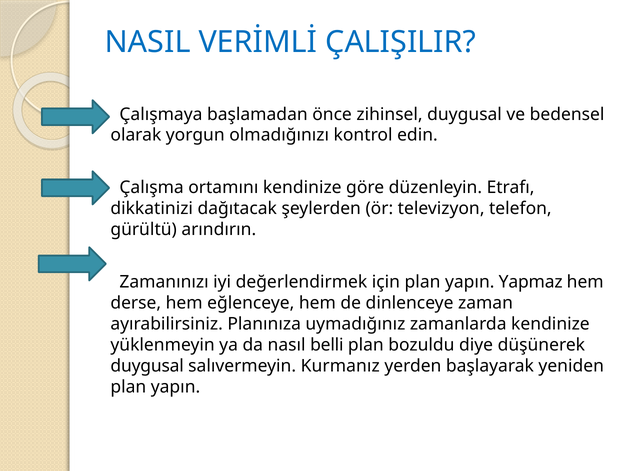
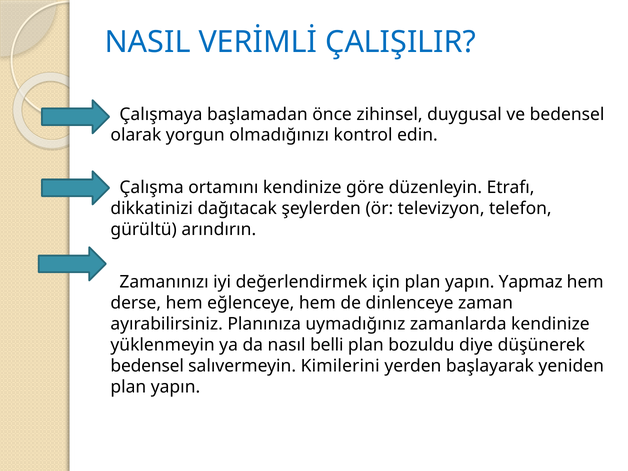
duygusal: duygusal -> bedensel (147, 366)
Kurmanız: Kurmanız -> Kimilerini (340, 366)
